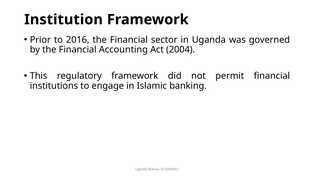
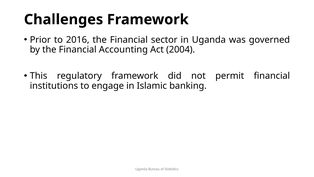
Institution: Institution -> Challenges (64, 19)
